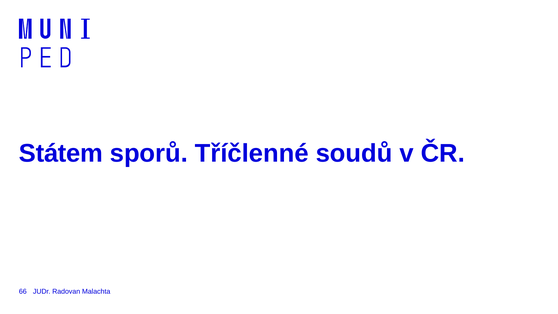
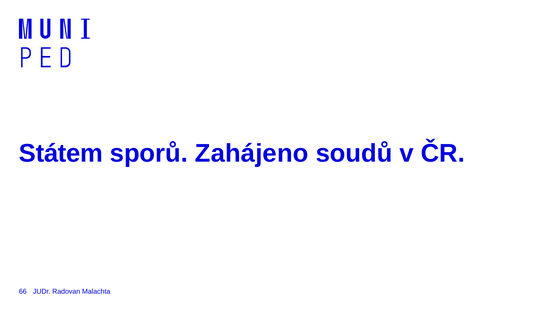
Tříčlenné: Tříčlenné -> Zahájeno (252, 153)
